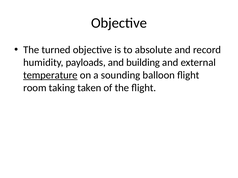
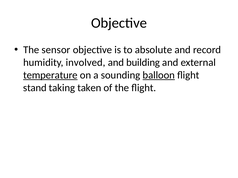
turned: turned -> sensor (56, 50)
payloads: payloads -> involved (86, 63)
balloon underline: none -> present (159, 75)
room: room -> stand (35, 88)
